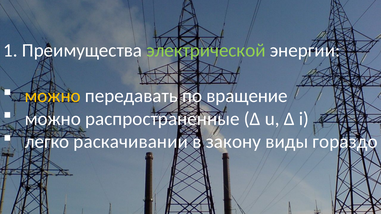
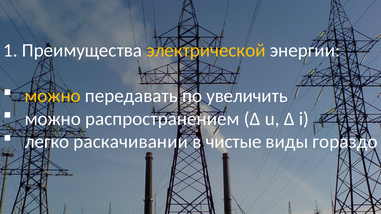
электрической colour: light green -> yellow (206, 50)
вращение: вращение -> увеличить (247, 96)
распространенные: распространенные -> распространением (162, 119)
закону: закону -> чистые (234, 142)
